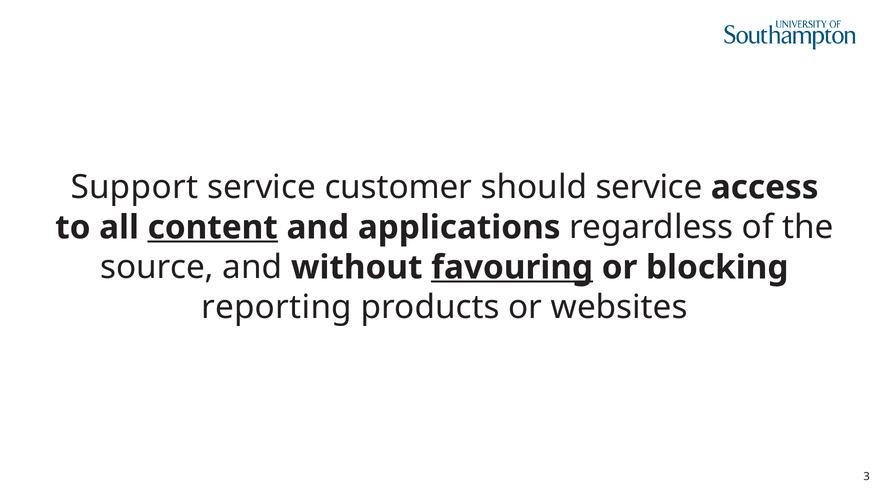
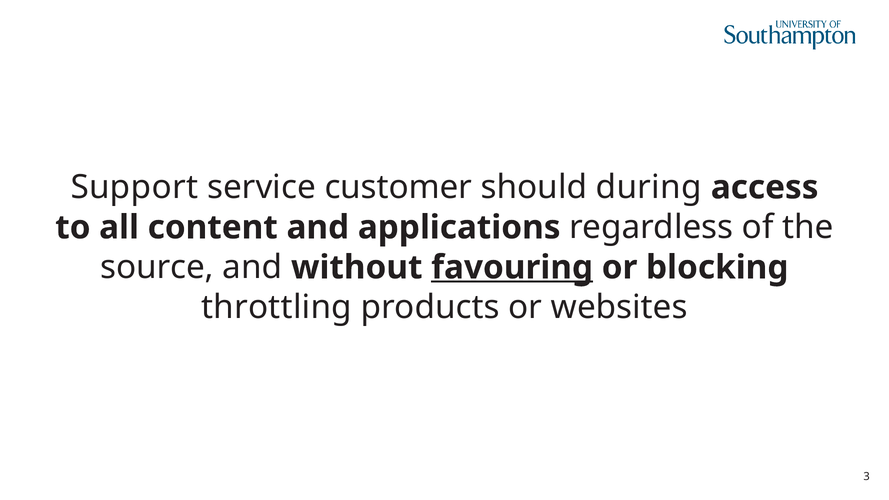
should service: service -> during (649, 187)
content underline: present -> none (213, 227)
reporting: reporting -> throttling (277, 307)
